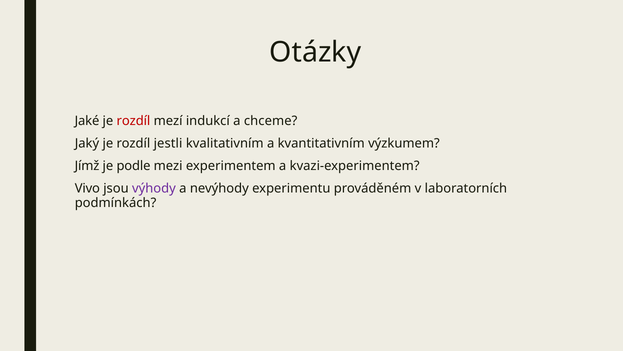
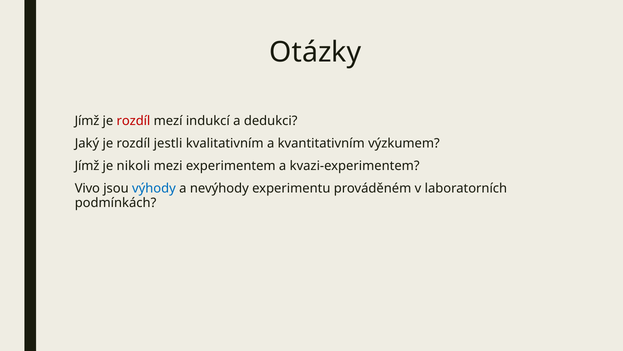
Jaké: Jaké -> Jímž (87, 121)
chceme: chceme -> dedukci (271, 121)
podle: podle -> nikoli (133, 166)
výhody colour: purple -> blue (154, 188)
